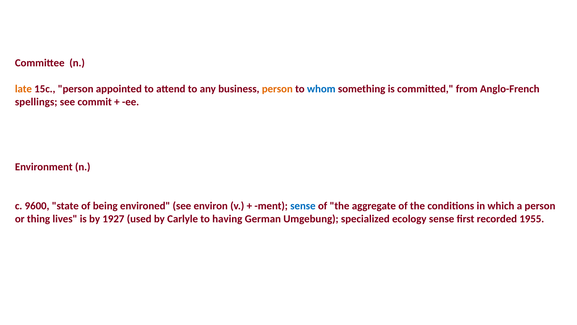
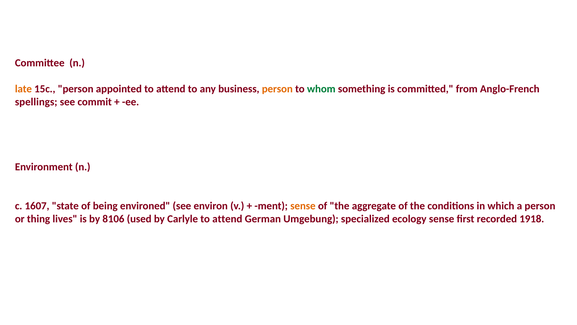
whom colour: blue -> green (321, 89)
9600: 9600 -> 1607 (37, 206)
sense colour: blue -> orange (303, 206)
1927: 1927 -> 8106 (113, 219)
Carlyle to having: having -> attend (227, 219)
1955: 1955 -> 1918 (532, 219)
